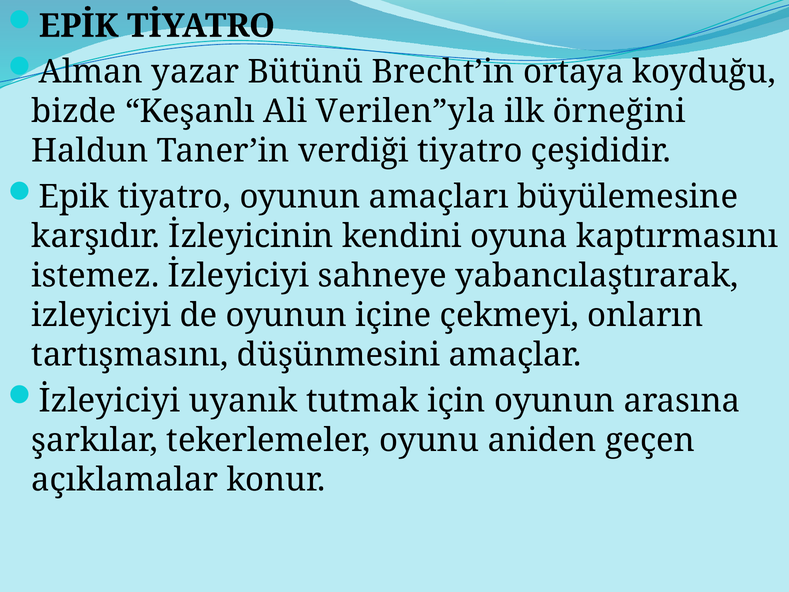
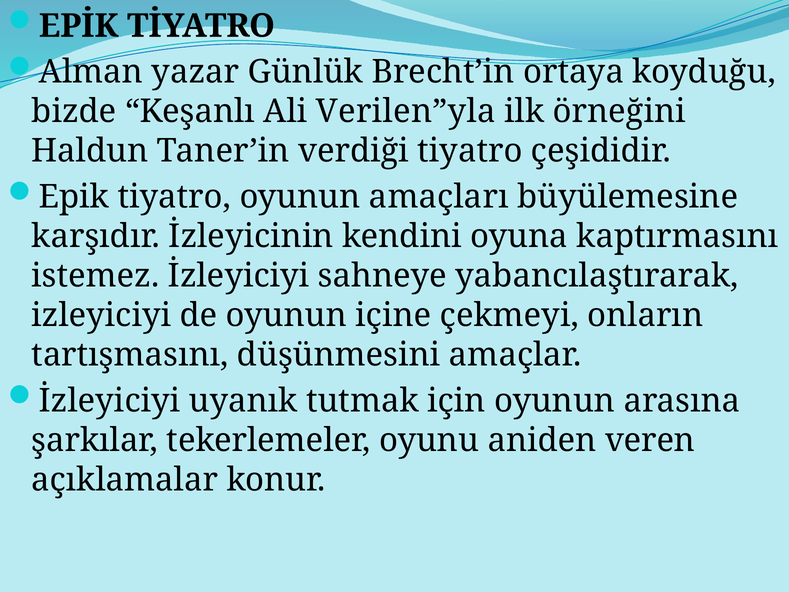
Bütünü: Bütünü -> Günlük (305, 72)
geçen: geçen -> veren (650, 440)
